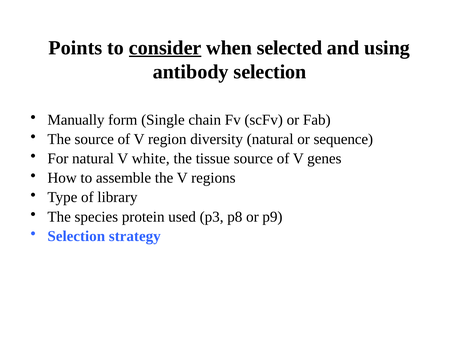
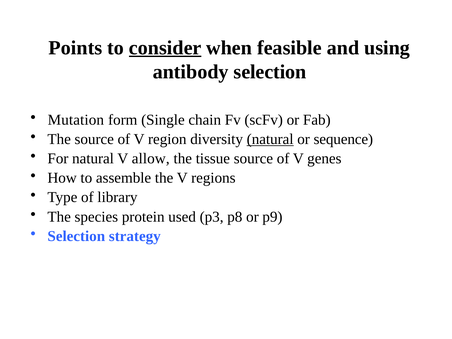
selected: selected -> feasible (289, 48)
Manually: Manually -> Mutation (76, 120)
natural underline: none -> present (270, 139)
white: white -> allow (151, 159)
